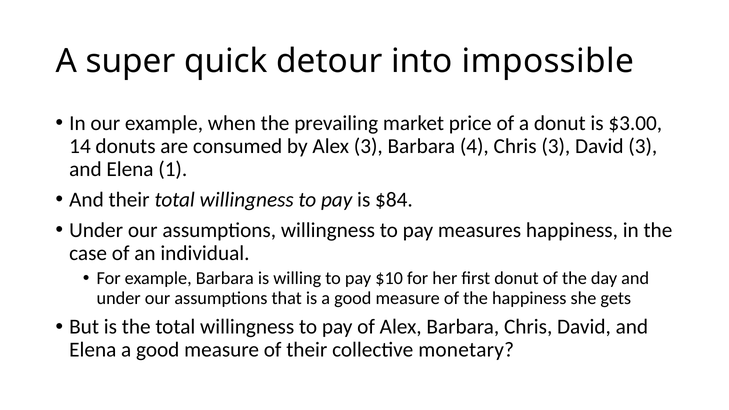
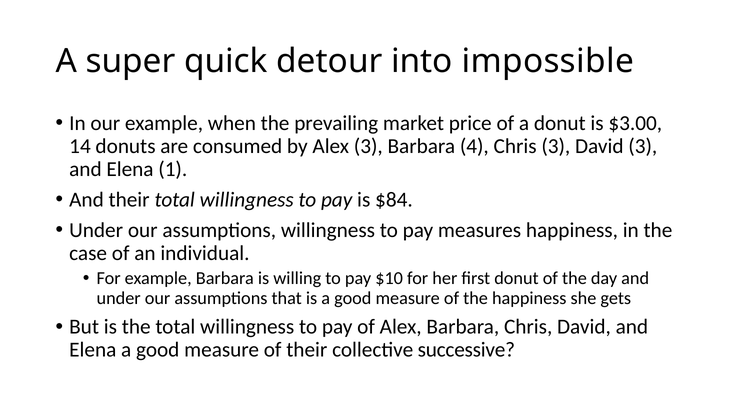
monetary: monetary -> successive (466, 350)
